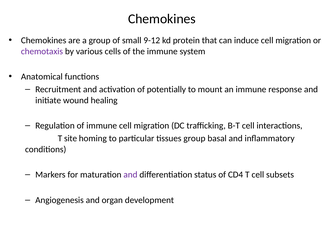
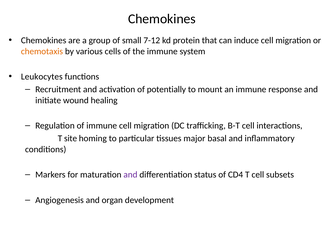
9-12: 9-12 -> 7-12 (152, 40)
chemotaxis colour: purple -> orange (42, 51)
Anatomical: Anatomical -> Leukocytes (42, 77)
tissues group: group -> major (194, 139)
